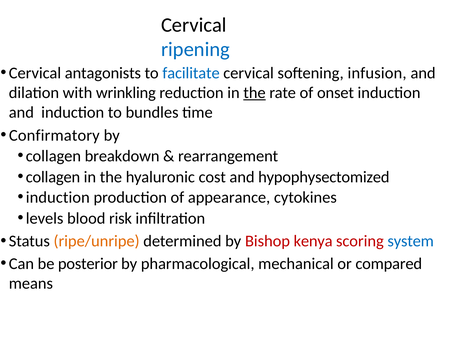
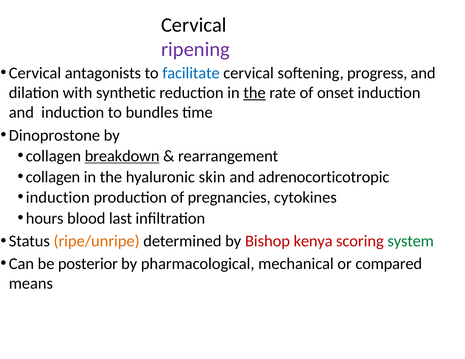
ripening colour: blue -> purple (196, 50)
infusion: infusion -> progress (377, 73)
wrinkling: wrinkling -> synthetic (126, 93)
Confirmatory: Confirmatory -> Dinoprostone (54, 135)
breakdown underline: none -> present (122, 156)
cost: cost -> skin (212, 177)
hypophysectomized: hypophysectomized -> adrenocorticotropic (324, 177)
appearance: appearance -> pregnancies (229, 198)
levels: levels -> hours (45, 219)
risk: risk -> last (120, 219)
system colour: blue -> green (411, 241)
